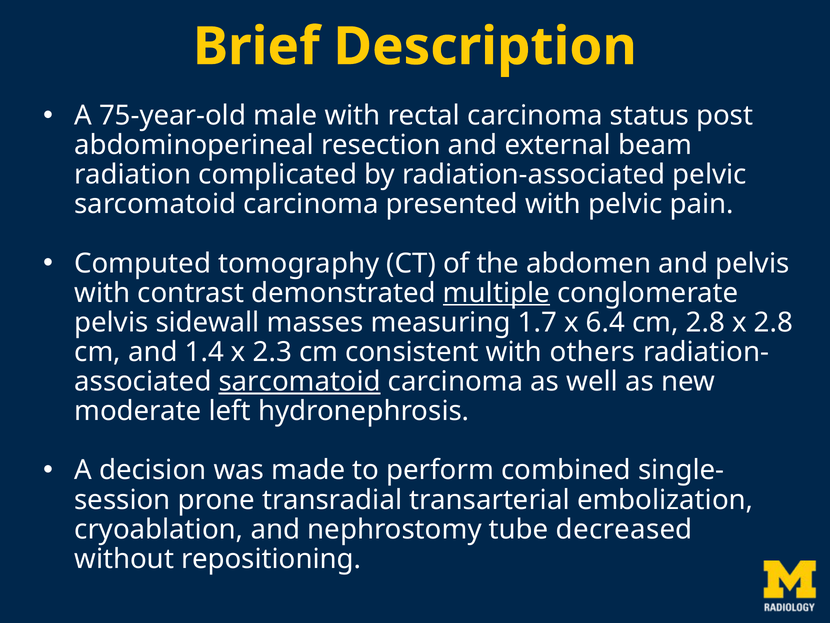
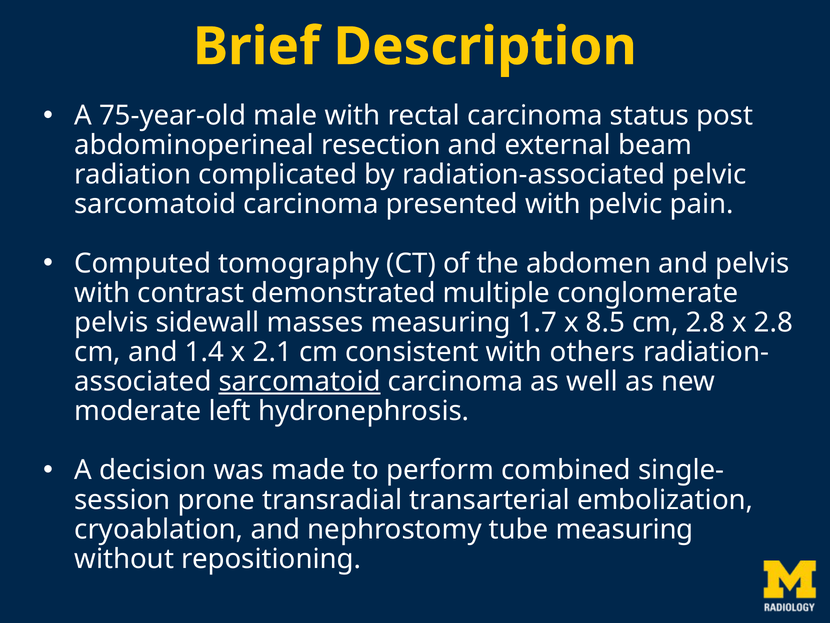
multiple underline: present -> none (496, 293)
6.4: 6.4 -> 8.5 (605, 322)
2.3: 2.3 -> 2.1 (272, 352)
tube decreased: decreased -> measuring (624, 529)
